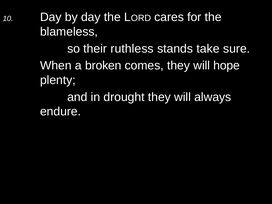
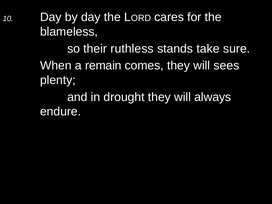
broken: broken -> remain (103, 66)
hope: hope -> sees (226, 66)
